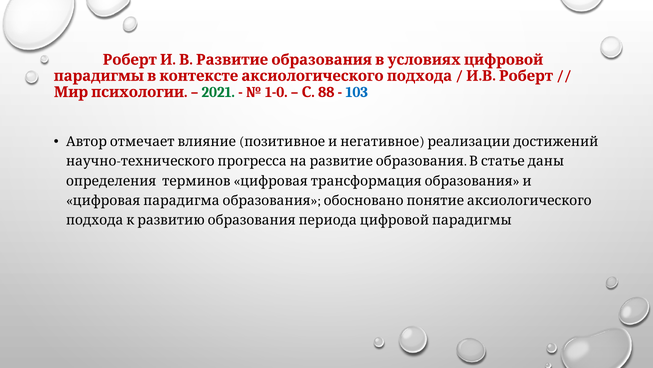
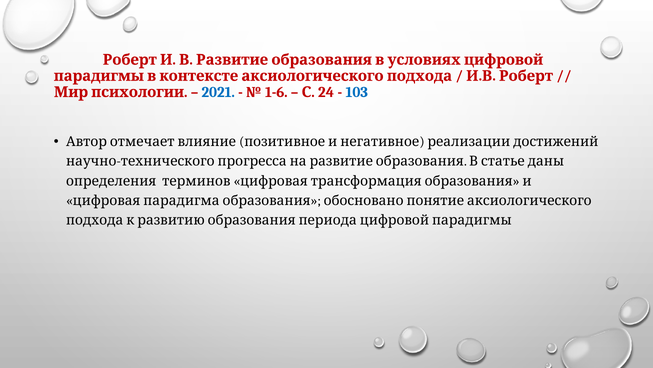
2021 colour: green -> blue (218, 92)
1-0: 1-0 -> 1-6 (276, 92)
88: 88 -> 24 (326, 92)
